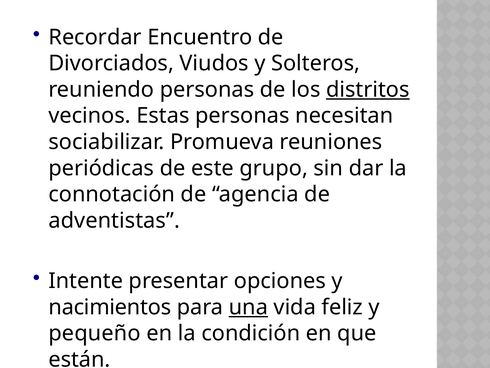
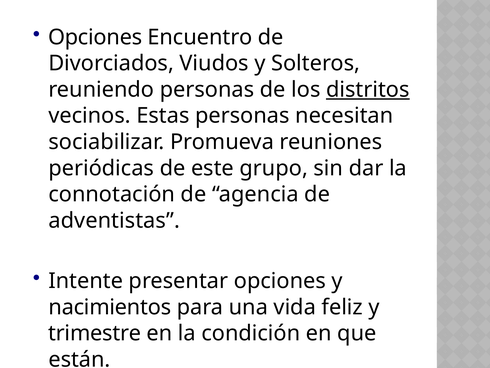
Recordar: Recordar -> Opciones (95, 37)
una underline: present -> none (248, 307)
pequeño: pequeño -> trimestre (95, 333)
